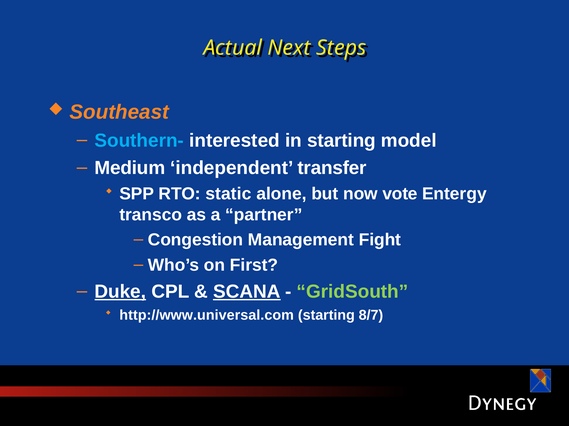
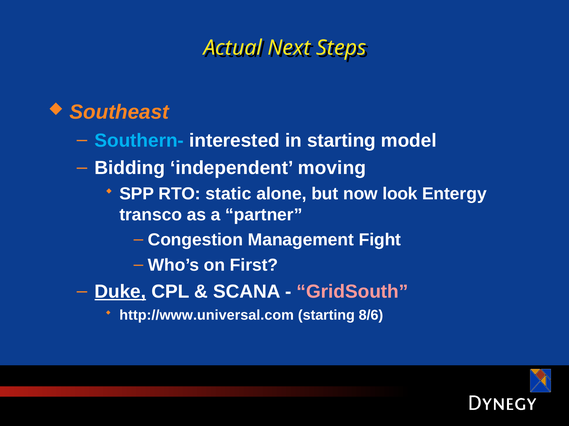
Medium: Medium -> Bidding (130, 168)
transfer: transfer -> moving (332, 168)
vote: vote -> look (400, 194)
SCANA underline: present -> none (247, 292)
GridSouth colour: light green -> pink (352, 292)
8/7: 8/7 -> 8/6 (371, 316)
